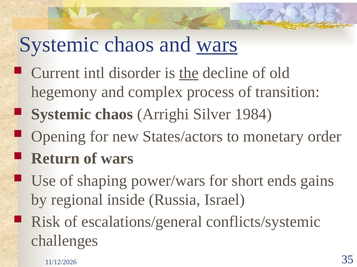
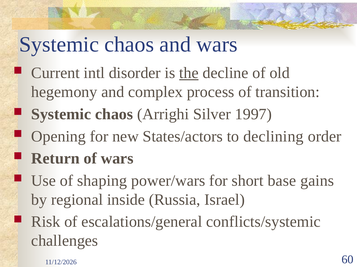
wars underline: present -> none (217, 45)
1984: 1984 -> 1997 (253, 114)
monetary: monetary -> declining (273, 137)
ends: ends -> base (282, 181)
35: 35 -> 60 (347, 260)
